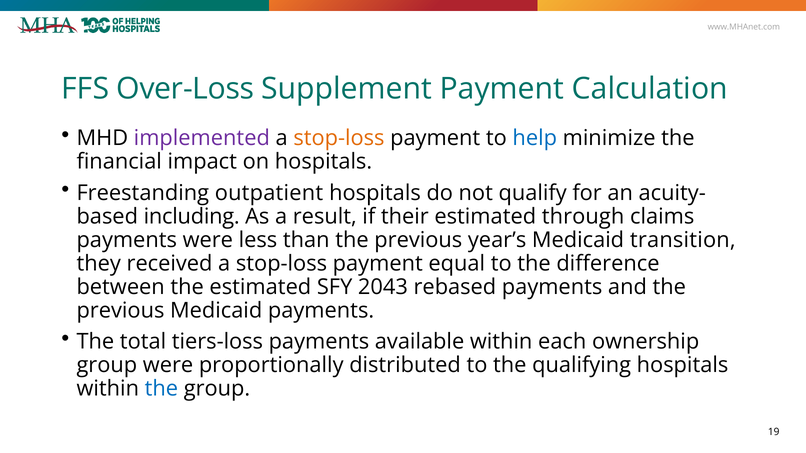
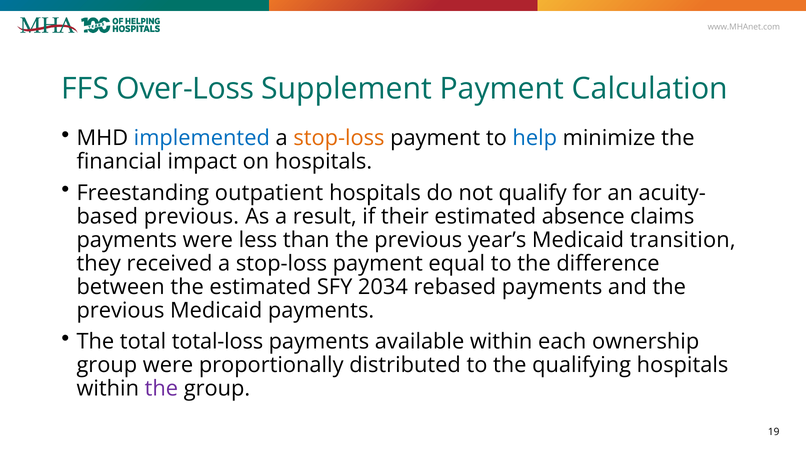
implemented colour: purple -> blue (202, 138)
including: including -> previous (191, 217)
through: through -> absence (583, 217)
2043: 2043 -> 2034 (383, 287)
tiers-loss: tiers-loss -> total-loss (217, 342)
the colour: blue -> purple (161, 389)
